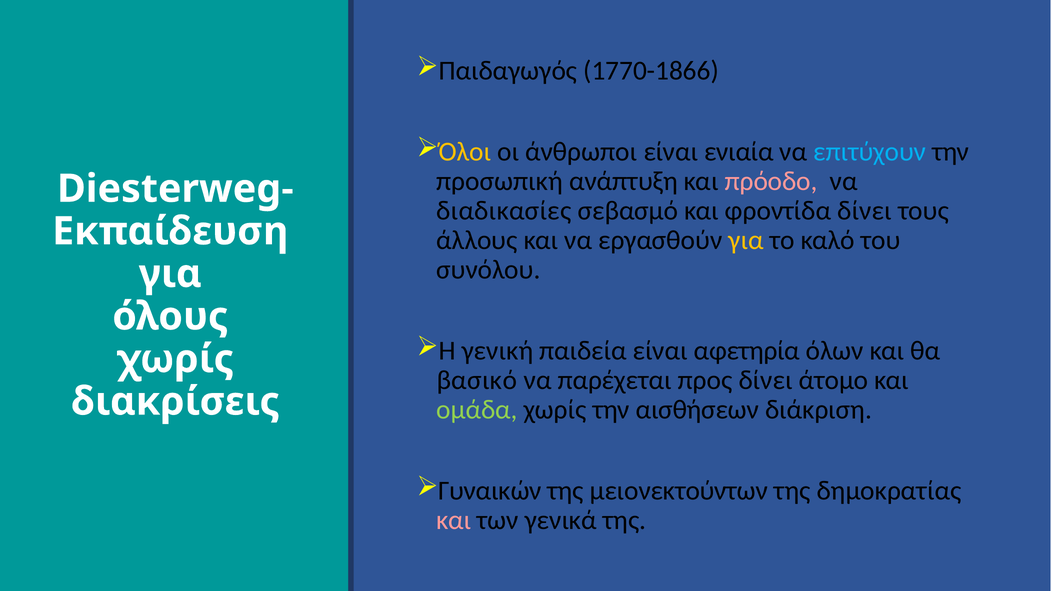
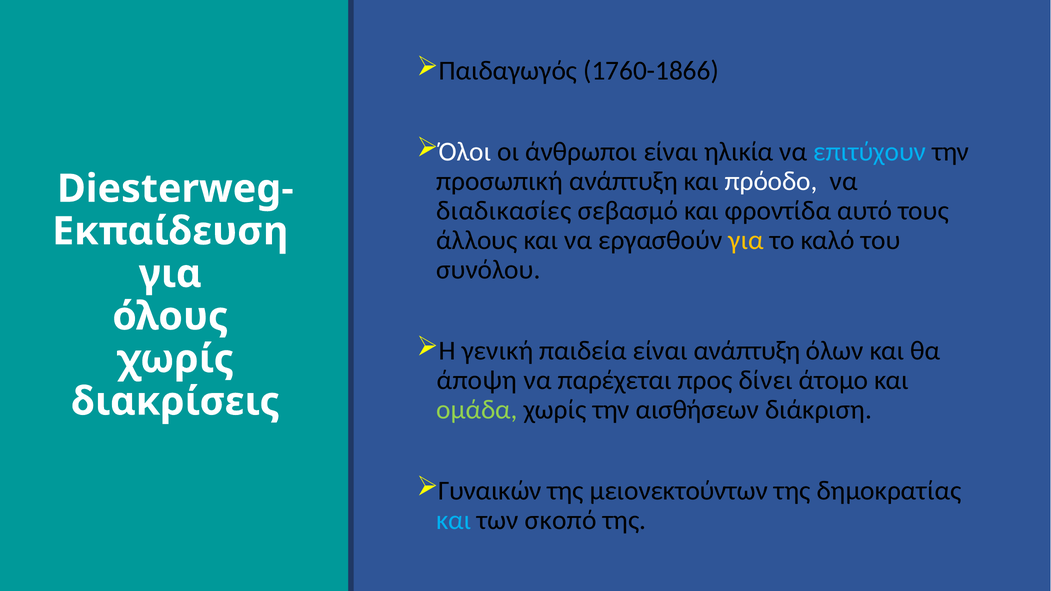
1770-1866: 1770-1866 -> 1760-1866 (651, 71)
Όλοι colour: yellow -> white (465, 152)
ενιαία: ενιαία -> ηλικία (739, 152)
πρόοδο colour: pink -> white (771, 181)
φροντίδα δίνει: δίνει -> αυτό (865, 211)
είναι αφετηρία: αφετηρία -> ανάπτυξη (747, 351)
βασικό: βασικό -> άποψη (477, 380)
και colour: pink -> light blue (454, 521)
γενικά: γενικά -> σκοπό (561, 521)
